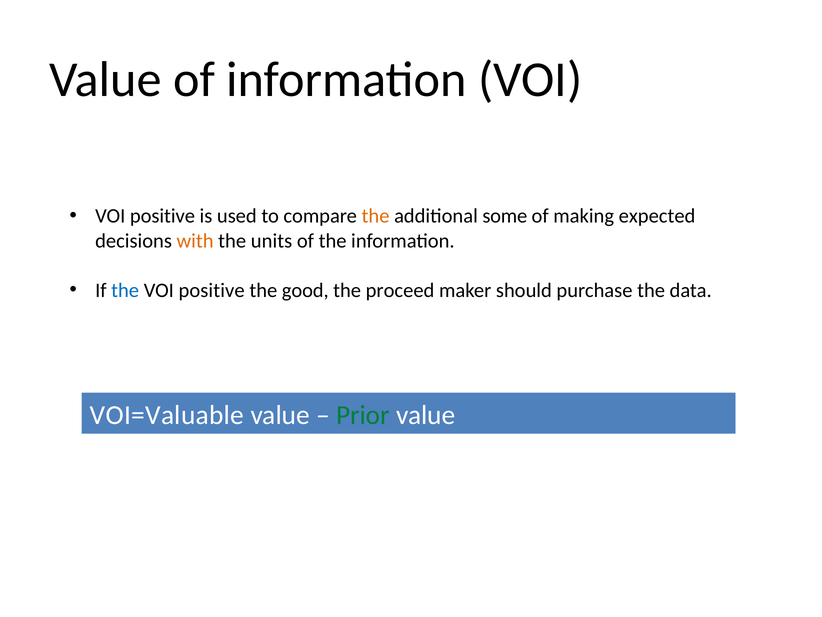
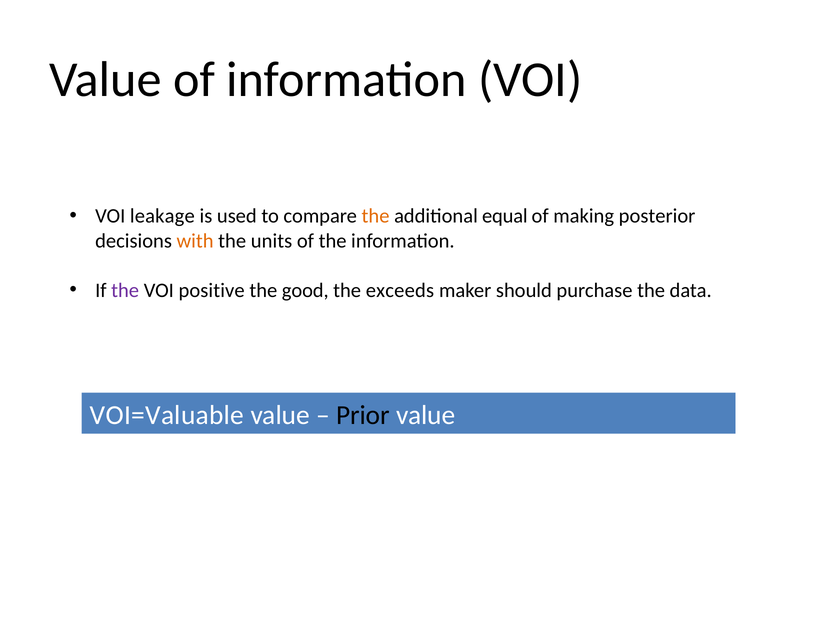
positive: positive -> leakage (162, 216)
some: some -> equal (505, 216)
expected: expected -> posterior (657, 216)
the colour: blue -> purple (125, 290)
proceed: proceed -> exceeds (400, 290)
Prior colour: green -> black (363, 415)
